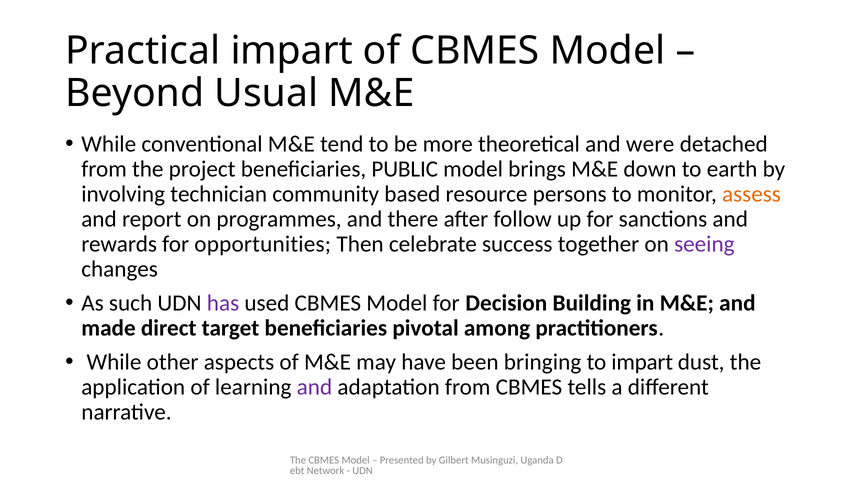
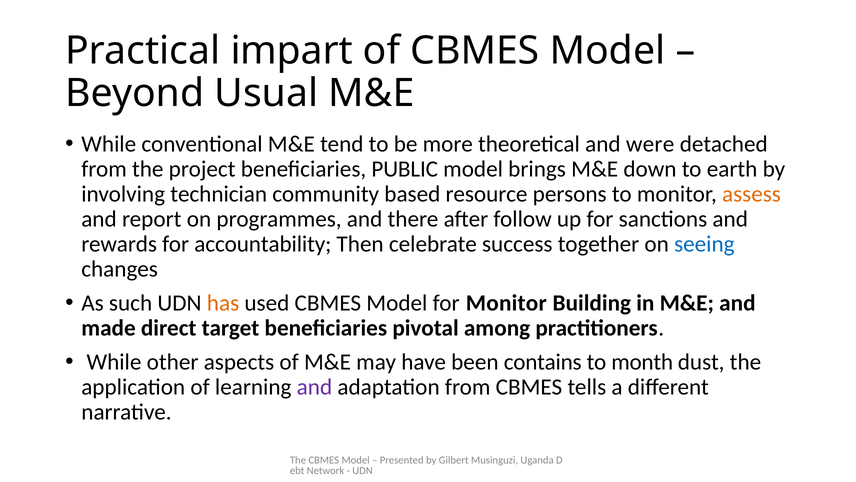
opportunities: opportunities -> accountability (263, 244)
seeing colour: purple -> blue (704, 244)
has colour: purple -> orange (223, 303)
for Decision: Decision -> Monitor (506, 303)
bringing: bringing -> contains (543, 362)
to impart: impart -> month (642, 362)
